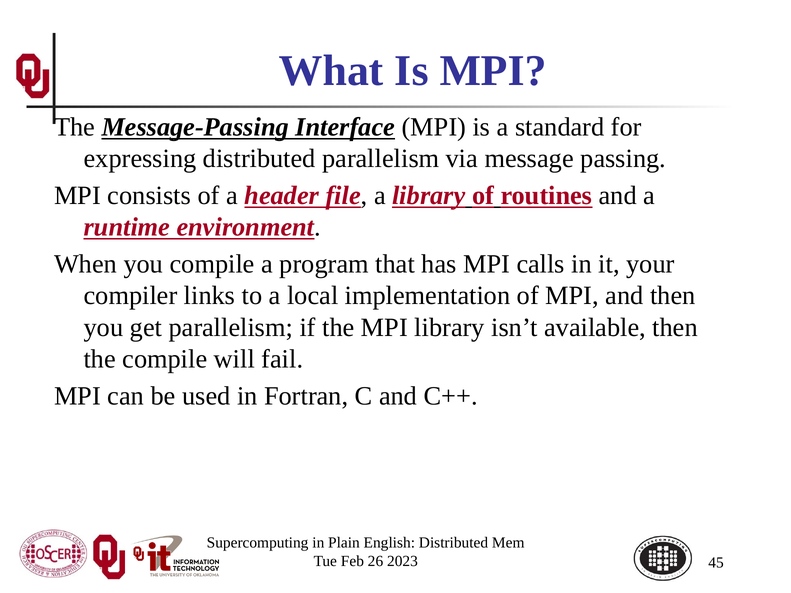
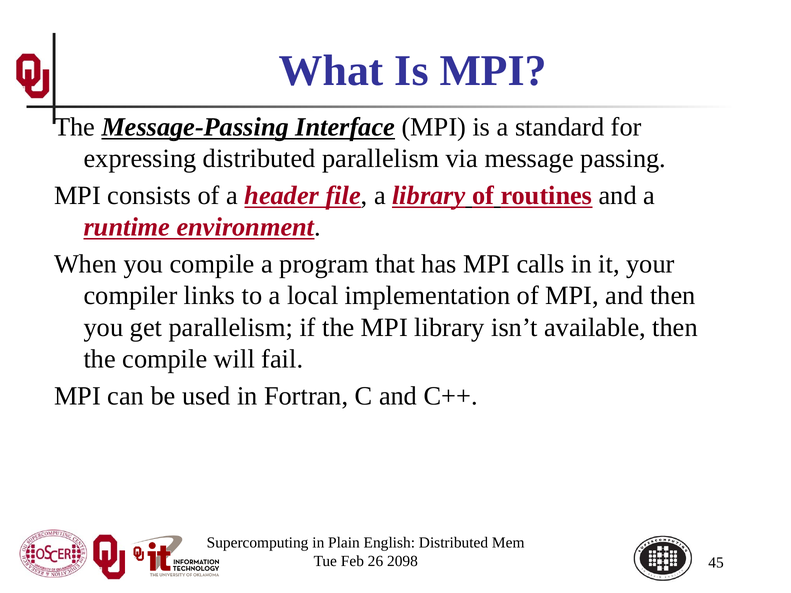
2023: 2023 -> 2098 (402, 561)
